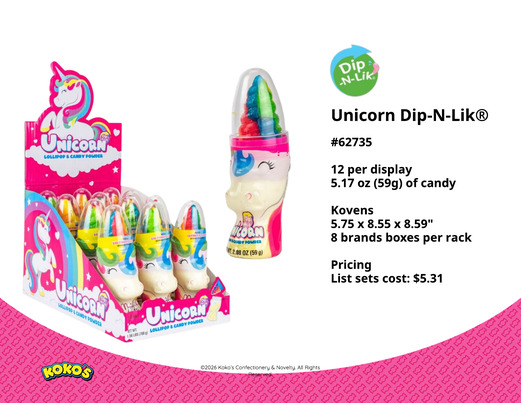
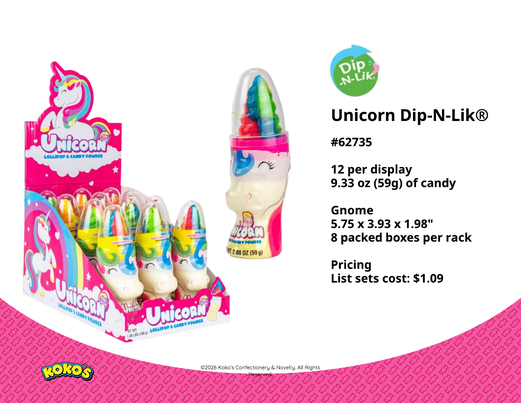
5.17: 5.17 -> 9.33 (343, 183)
Kovens: Kovens -> Gnome (352, 210)
8.55: 8.55 -> 3.93 (379, 224)
8.59: 8.59 -> 1.98 (419, 224)
brands: brands -> packed (362, 237)
$5.31: $5.31 -> $1.09 (428, 278)
